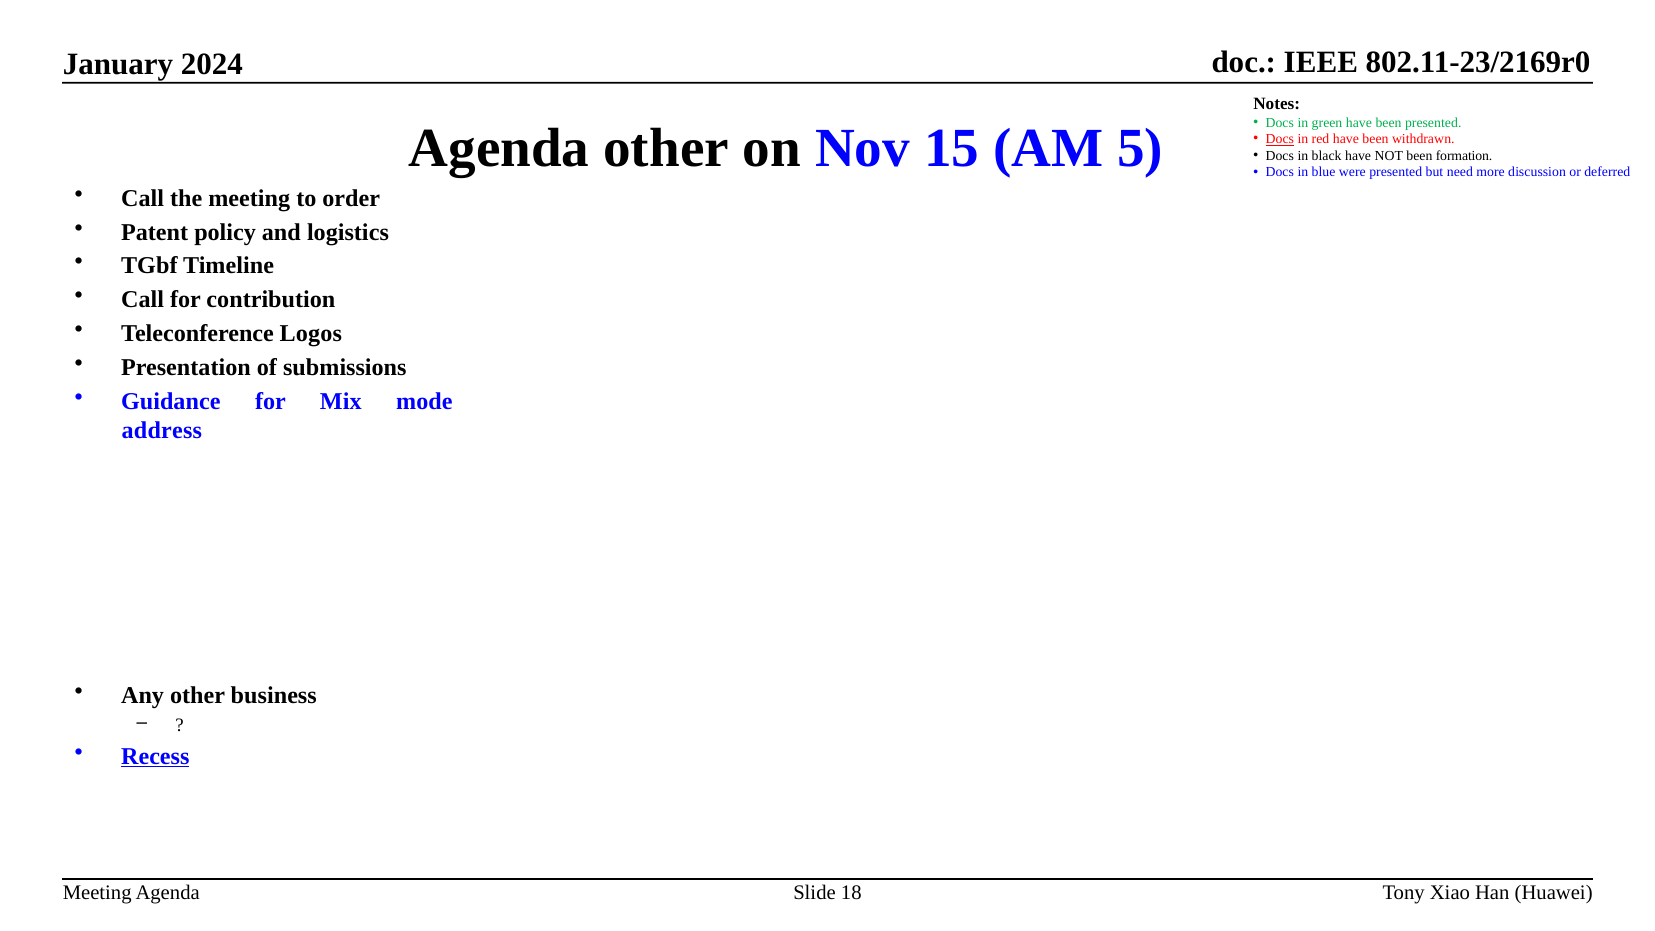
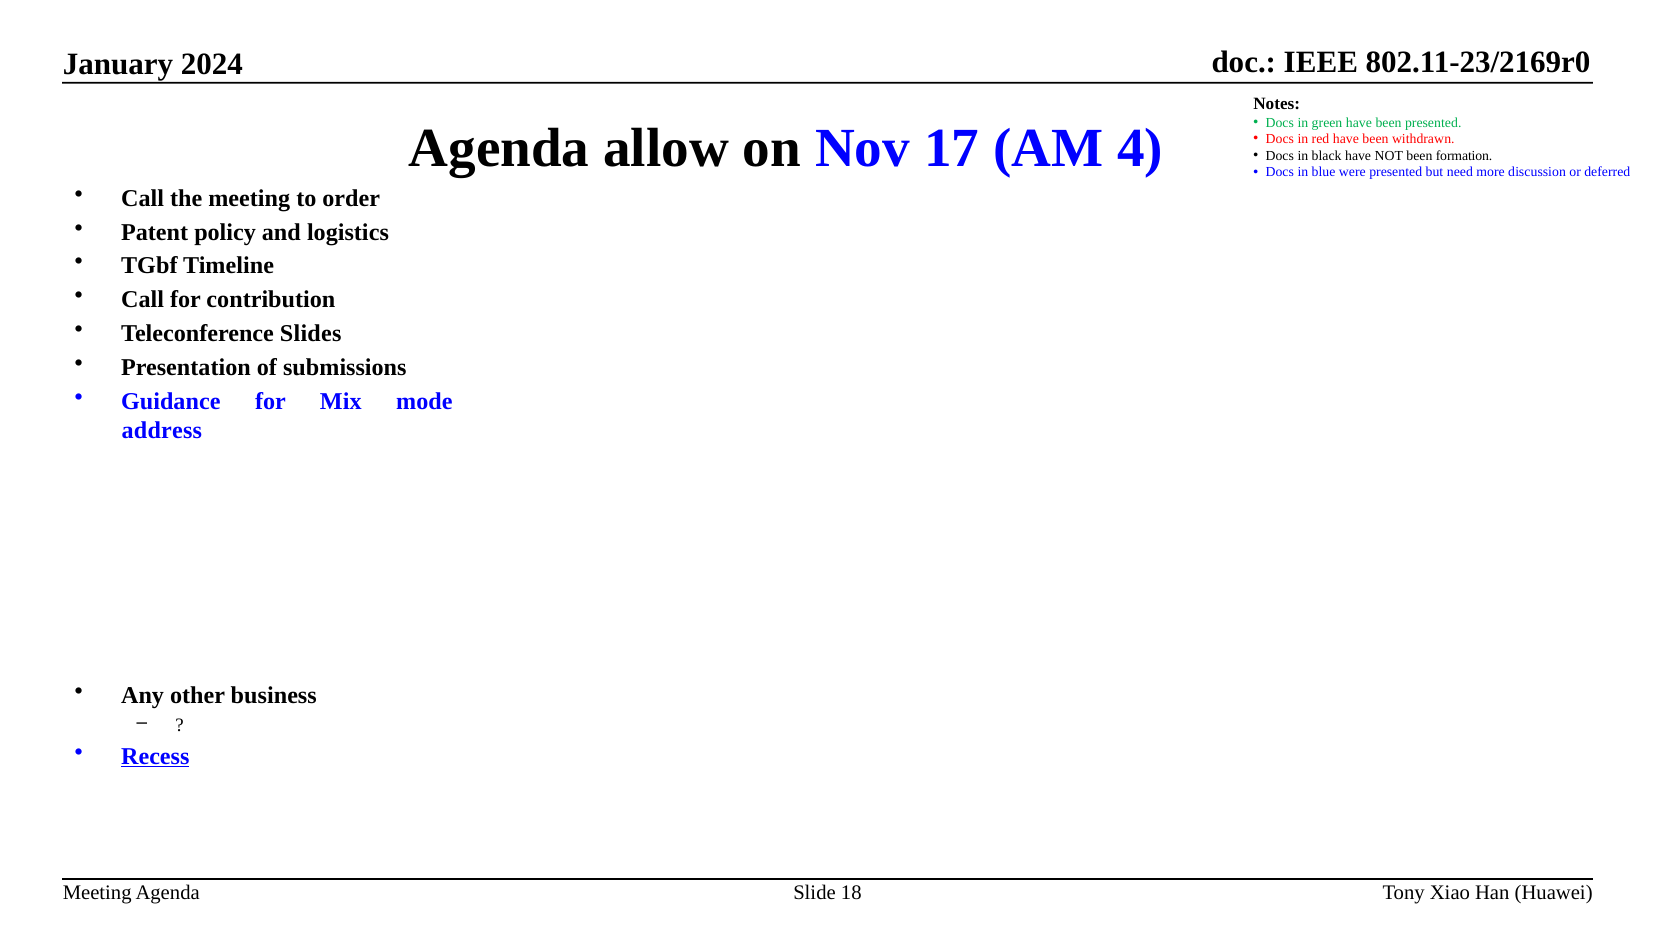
Agenda other: other -> allow (666, 149)
15: 15 -> 17 (952, 149)
5: 5 -> 4 (1140, 149)
Docs underline: present -> none (1280, 139)
Logos: Logos -> Slides (311, 334)
